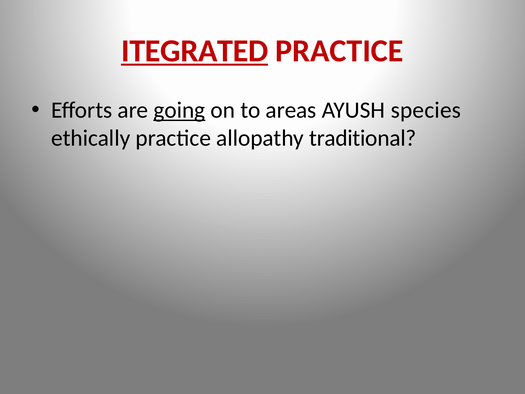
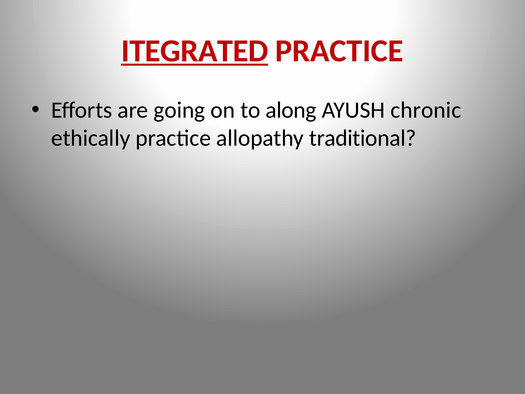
going underline: present -> none (179, 110)
areas: areas -> along (291, 110)
species: species -> chronic (426, 110)
